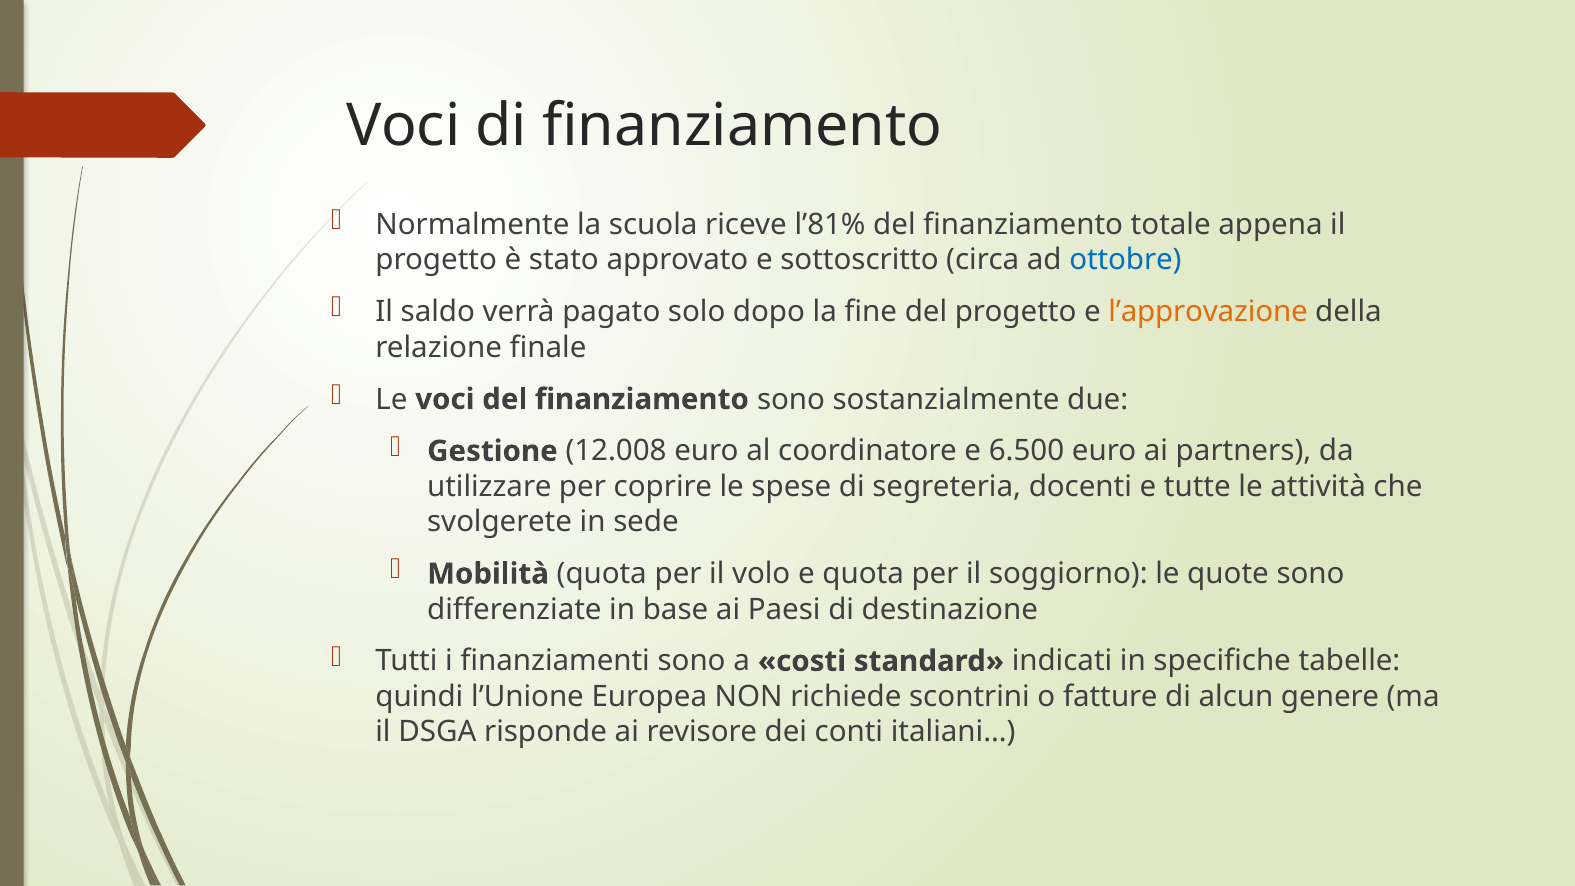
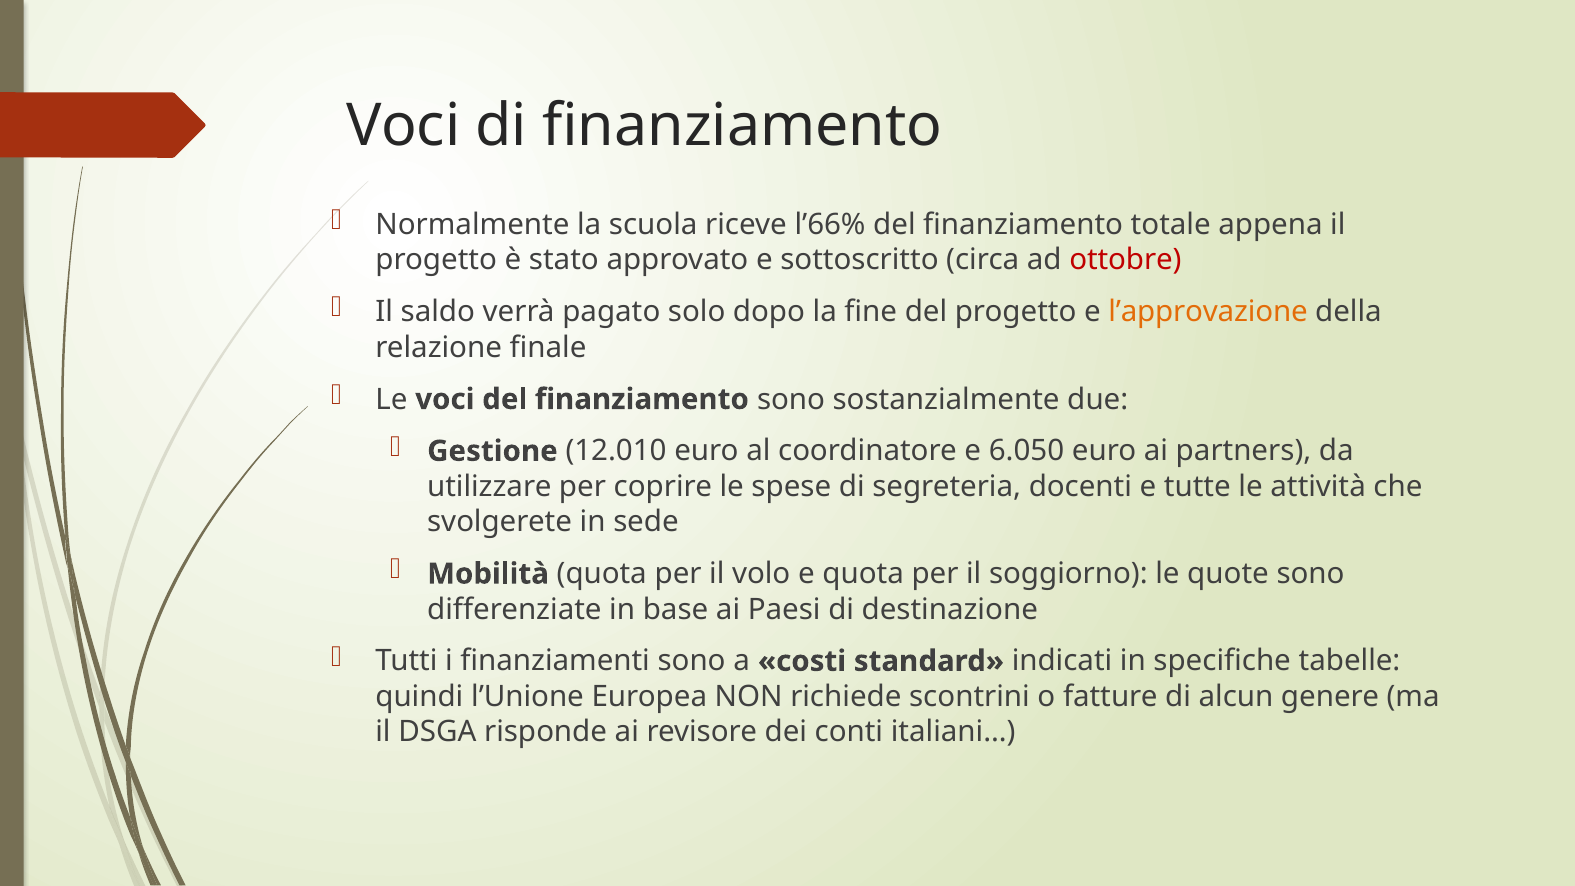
l’81%: l’81% -> l’66% (830, 225)
ottobre colour: blue -> red (1125, 260)
12.008: 12.008 -> 12.010 (616, 451)
6.500: 6.500 -> 6.050 (1027, 451)
